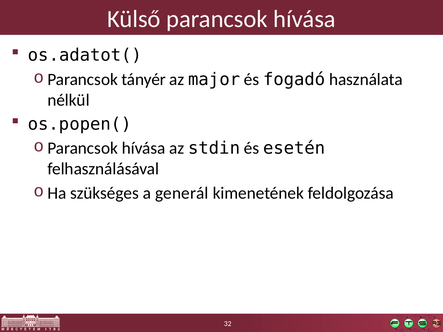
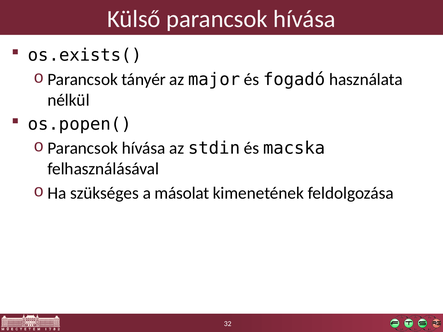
os.adatot(: os.adatot( -> os.exists( (85, 55)
esetén: esetén -> macska (294, 148)
generál: generál -> másolat (182, 193)
